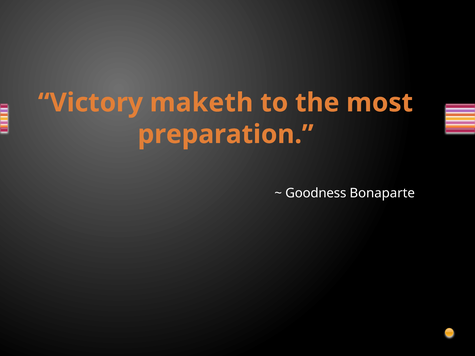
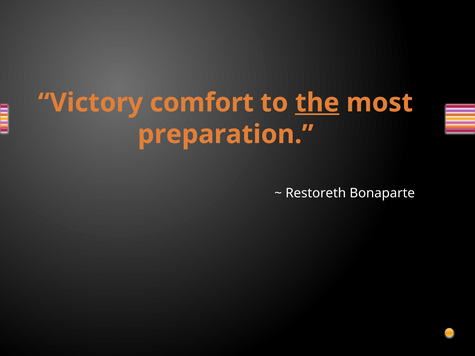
maketh: maketh -> comfort (202, 103)
the underline: none -> present (317, 103)
Goodness: Goodness -> Restoreth (316, 193)
